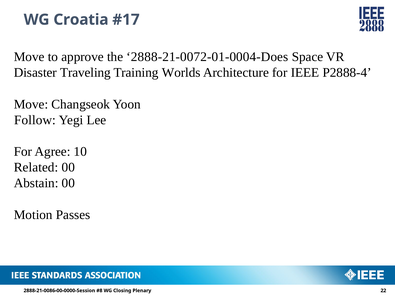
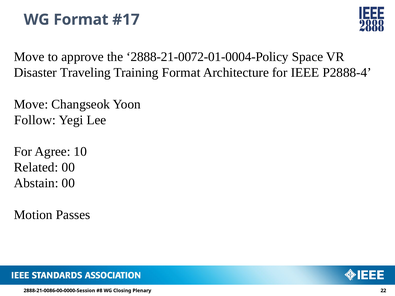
WG Croatia: Croatia -> Format (81, 20)
2888-21-0072-01-0004-Does: 2888-21-0072-01-0004-Does -> 2888-21-0072-01-0004-Policy (207, 57)
Training Worlds: Worlds -> Format (181, 73)
